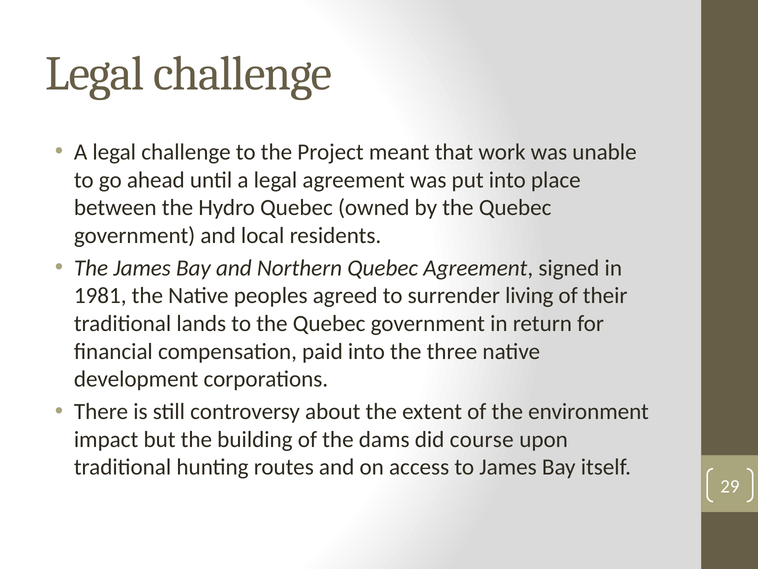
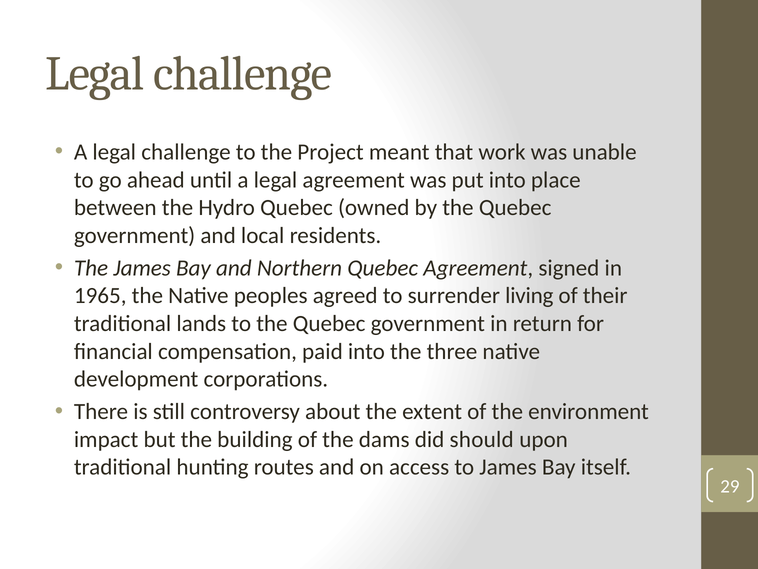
1981: 1981 -> 1965 (100, 295)
course: course -> should (482, 439)
